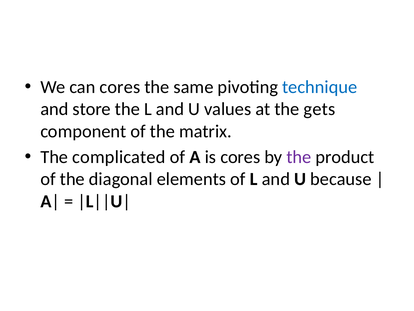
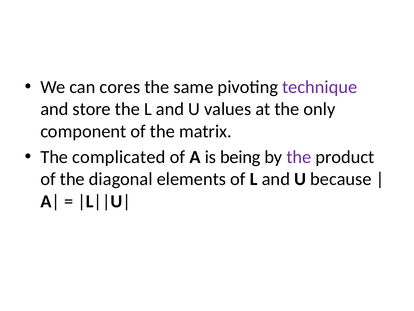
technique colour: blue -> purple (320, 87)
gets: gets -> only (320, 109)
is cores: cores -> being (240, 157)
